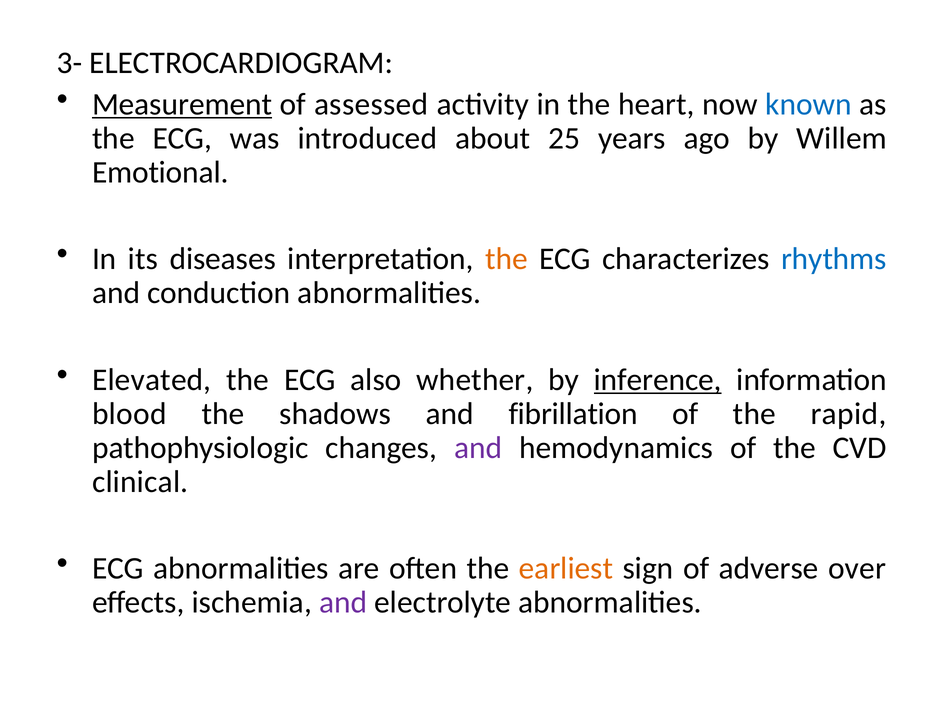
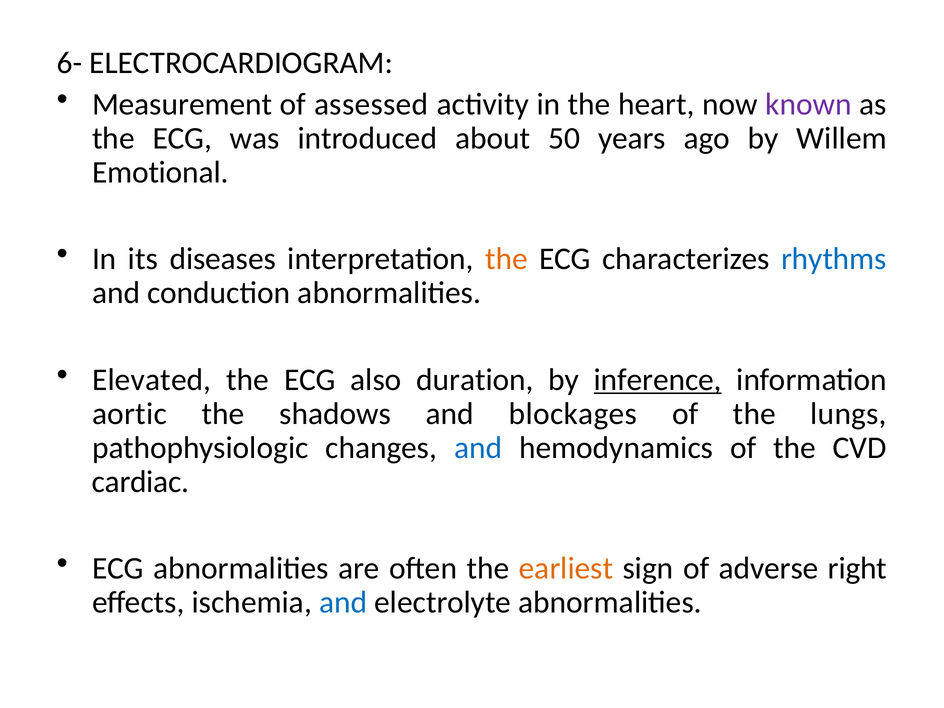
3-: 3- -> 6- (69, 63)
Measurement underline: present -> none (182, 104)
known colour: blue -> purple (808, 104)
25: 25 -> 50 (564, 138)
whether: whether -> duration (475, 380)
blood: blood -> aortic (130, 414)
fibrillation: fibrillation -> blockages (573, 414)
rapid: rapid -> lungs (849, 414)
and colour: purple -> blue (478, 448)
clinical: clinical -> cardiac (140, 482)
over: over -> right (857, 568)
and colour: purple -> blue (343, 602)
